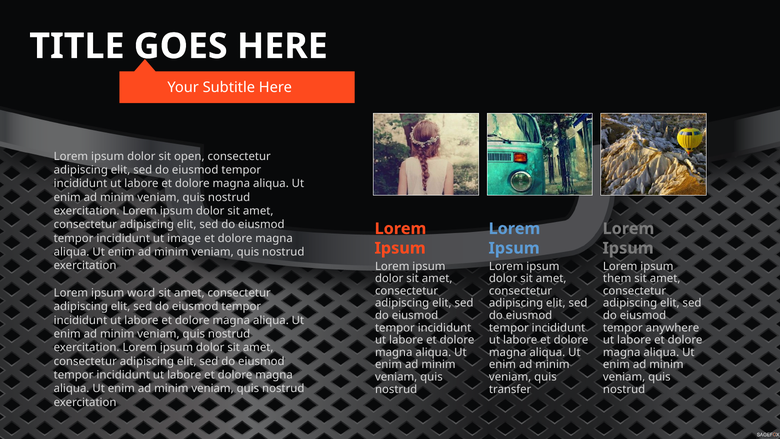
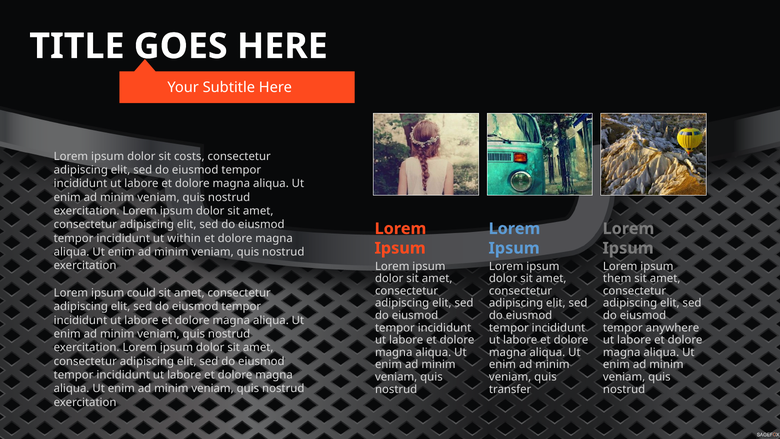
open: open -> costs (189, 156)
image: image -> within (184, 238)
word: word -> could (141, 293)
